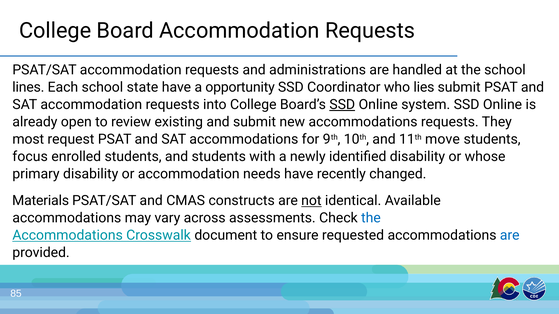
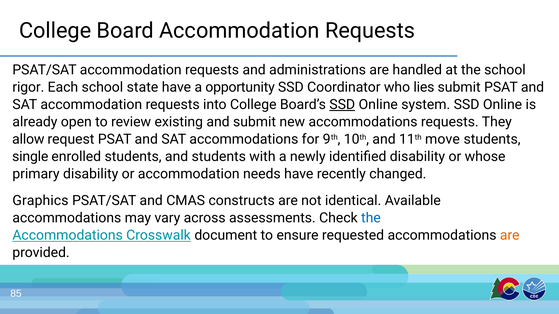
lines: lines -> rigor (28, 87)
most: most -> allow (28, 139)
focus: focus -> single (30, 157)
Materials: Materials -> Graphics (40, 201)
not underline: present -> none (311, 201)
are colour: blue -> orange (510, 236)
